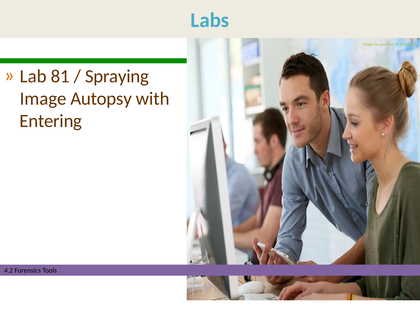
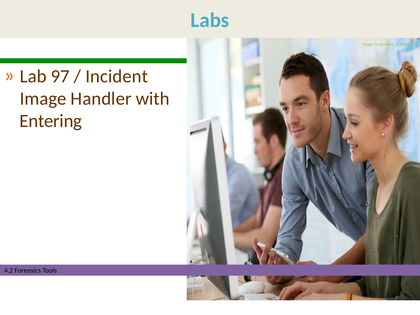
81: 81 -> 97 (60, 76)
Spraying: Spraying -> Incident (117, 76)
Autopsy: Autopsy -> Handler (101, 99)
